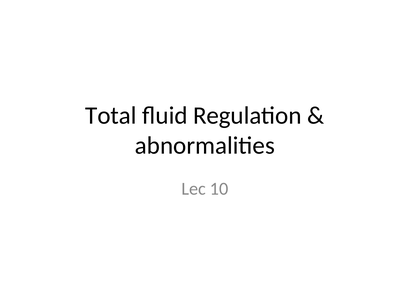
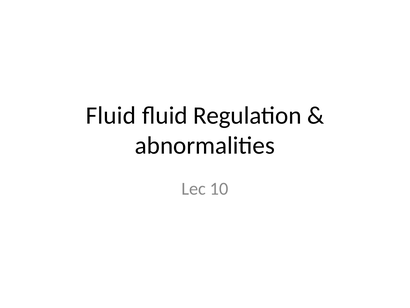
Total: Total -> Fluid (111, 115)
